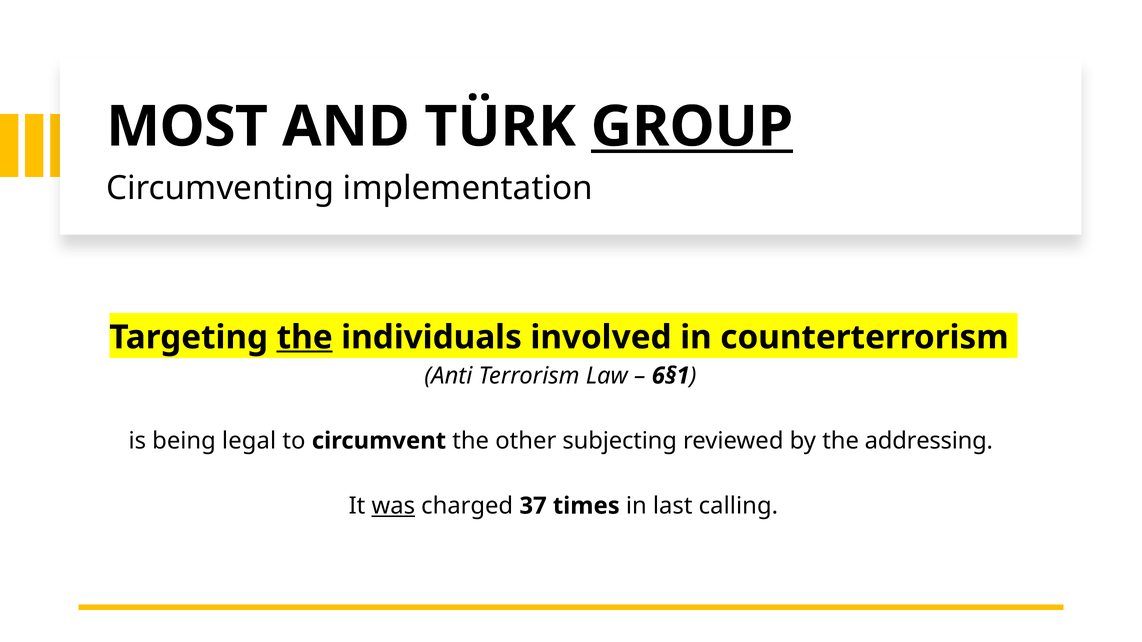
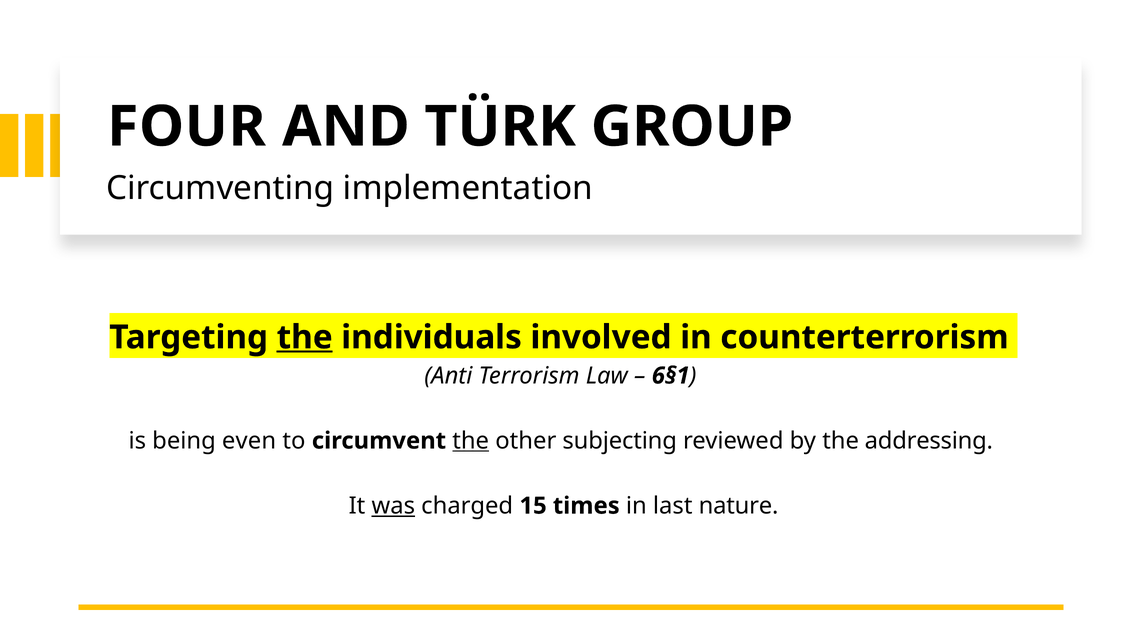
MOST: MOST -> FOUR (187, 127)
GROUP underline: present -> none (692, 127)
legal: legal -> even (249, 441)
the underline: none -> present (471, 441)
37: 37 -> 15 (533, 506)
calling: calling -> nature (739, 506)
